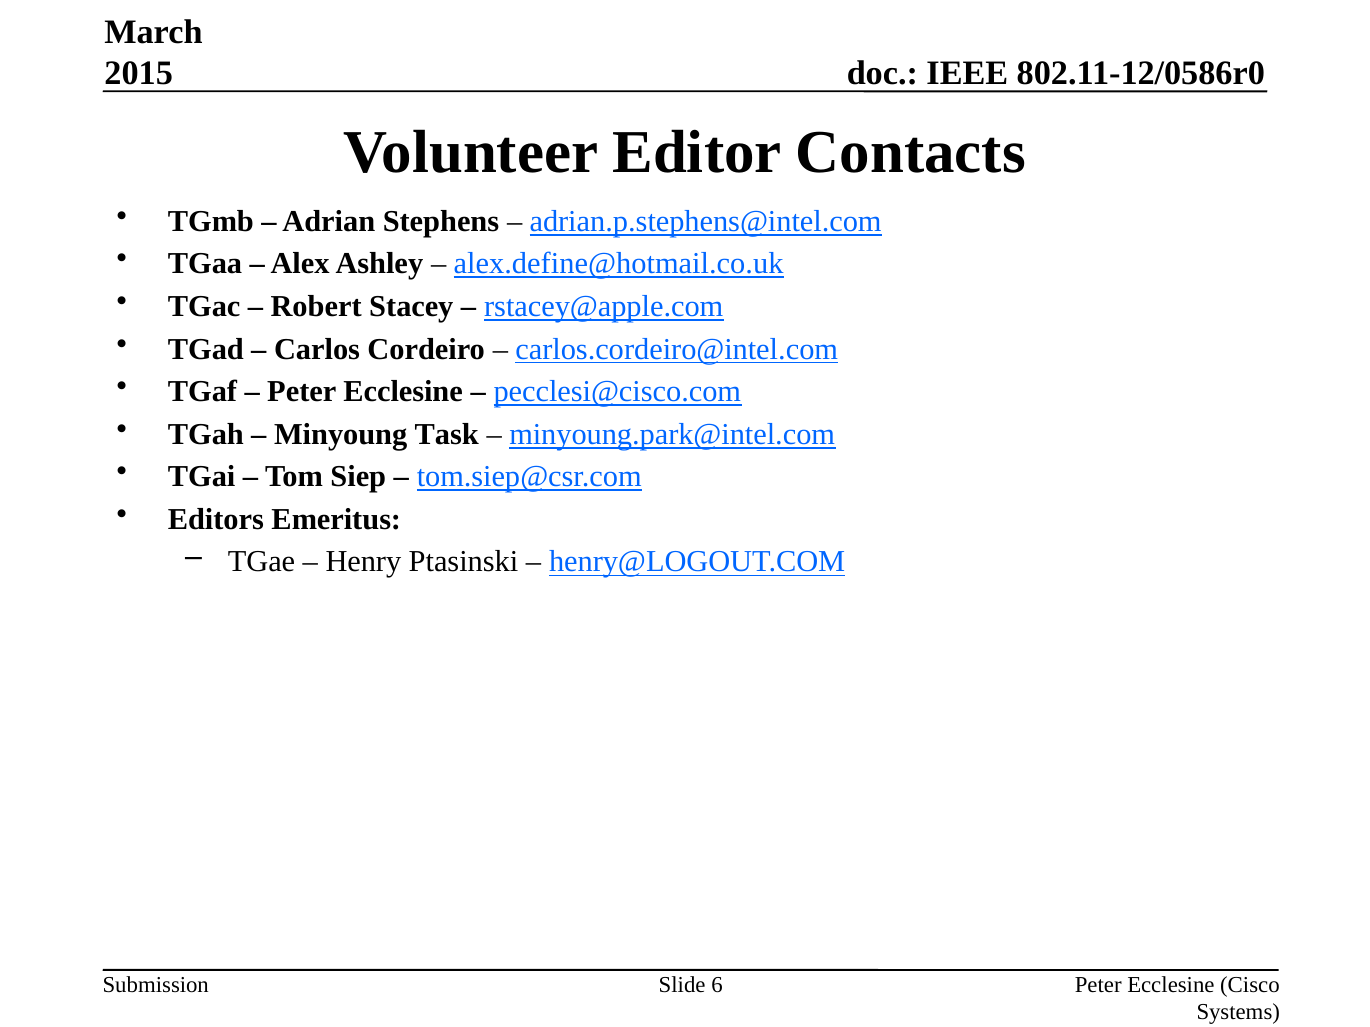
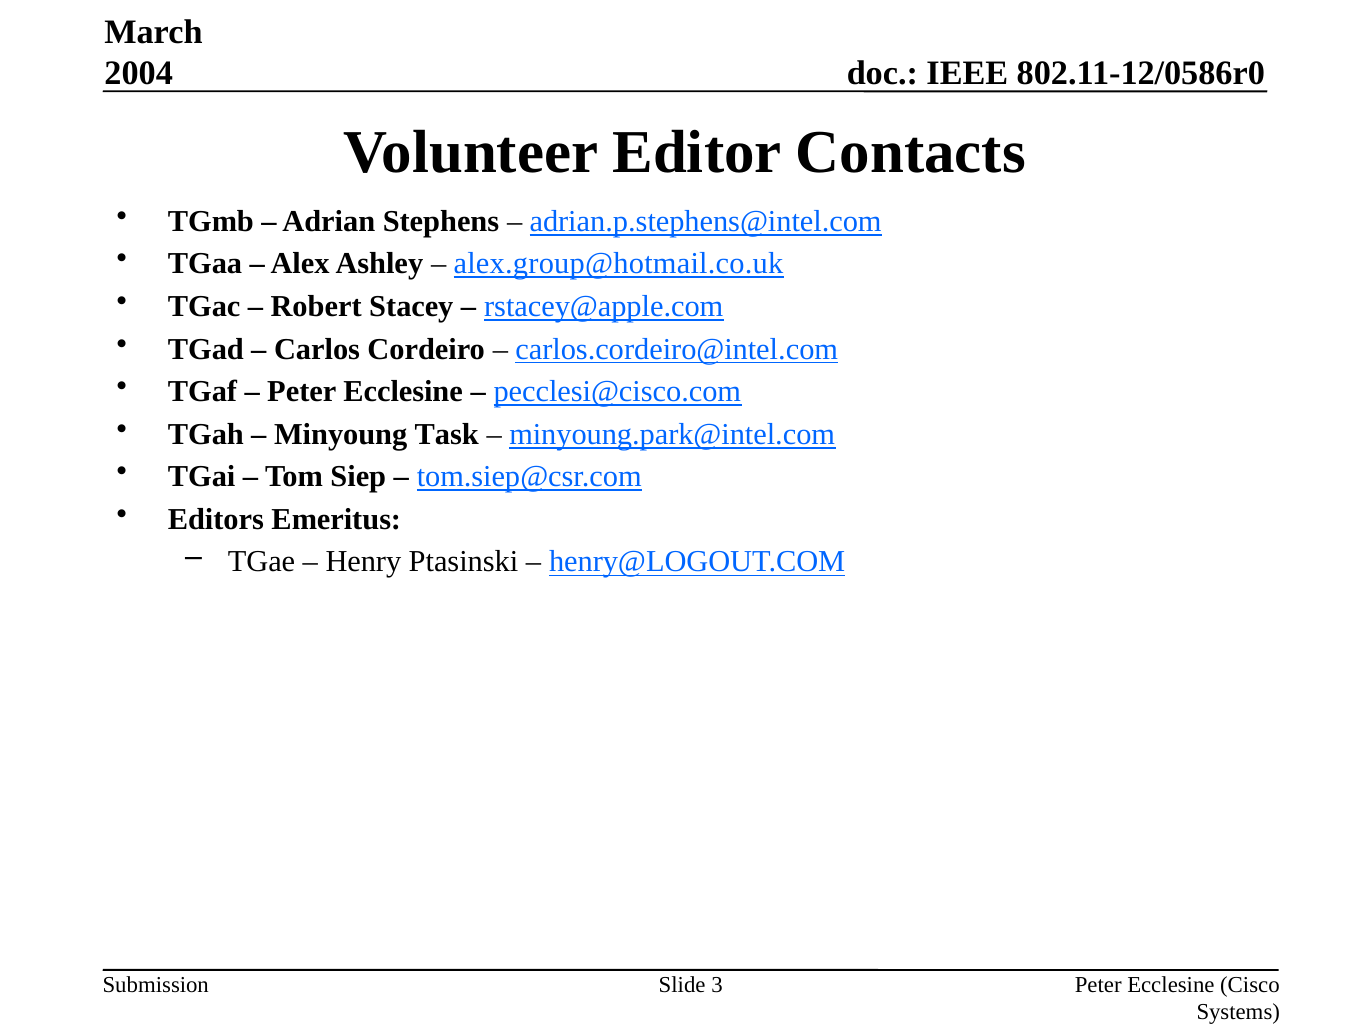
2015: 2015 -> 2004 (139, 74)
alex.define@hotmail.co.uk: alex.define@hotmail.co.uk -> alex.group@hotmail.co.uk (618, 264)
6: 6 -> 3 (717, 985)
